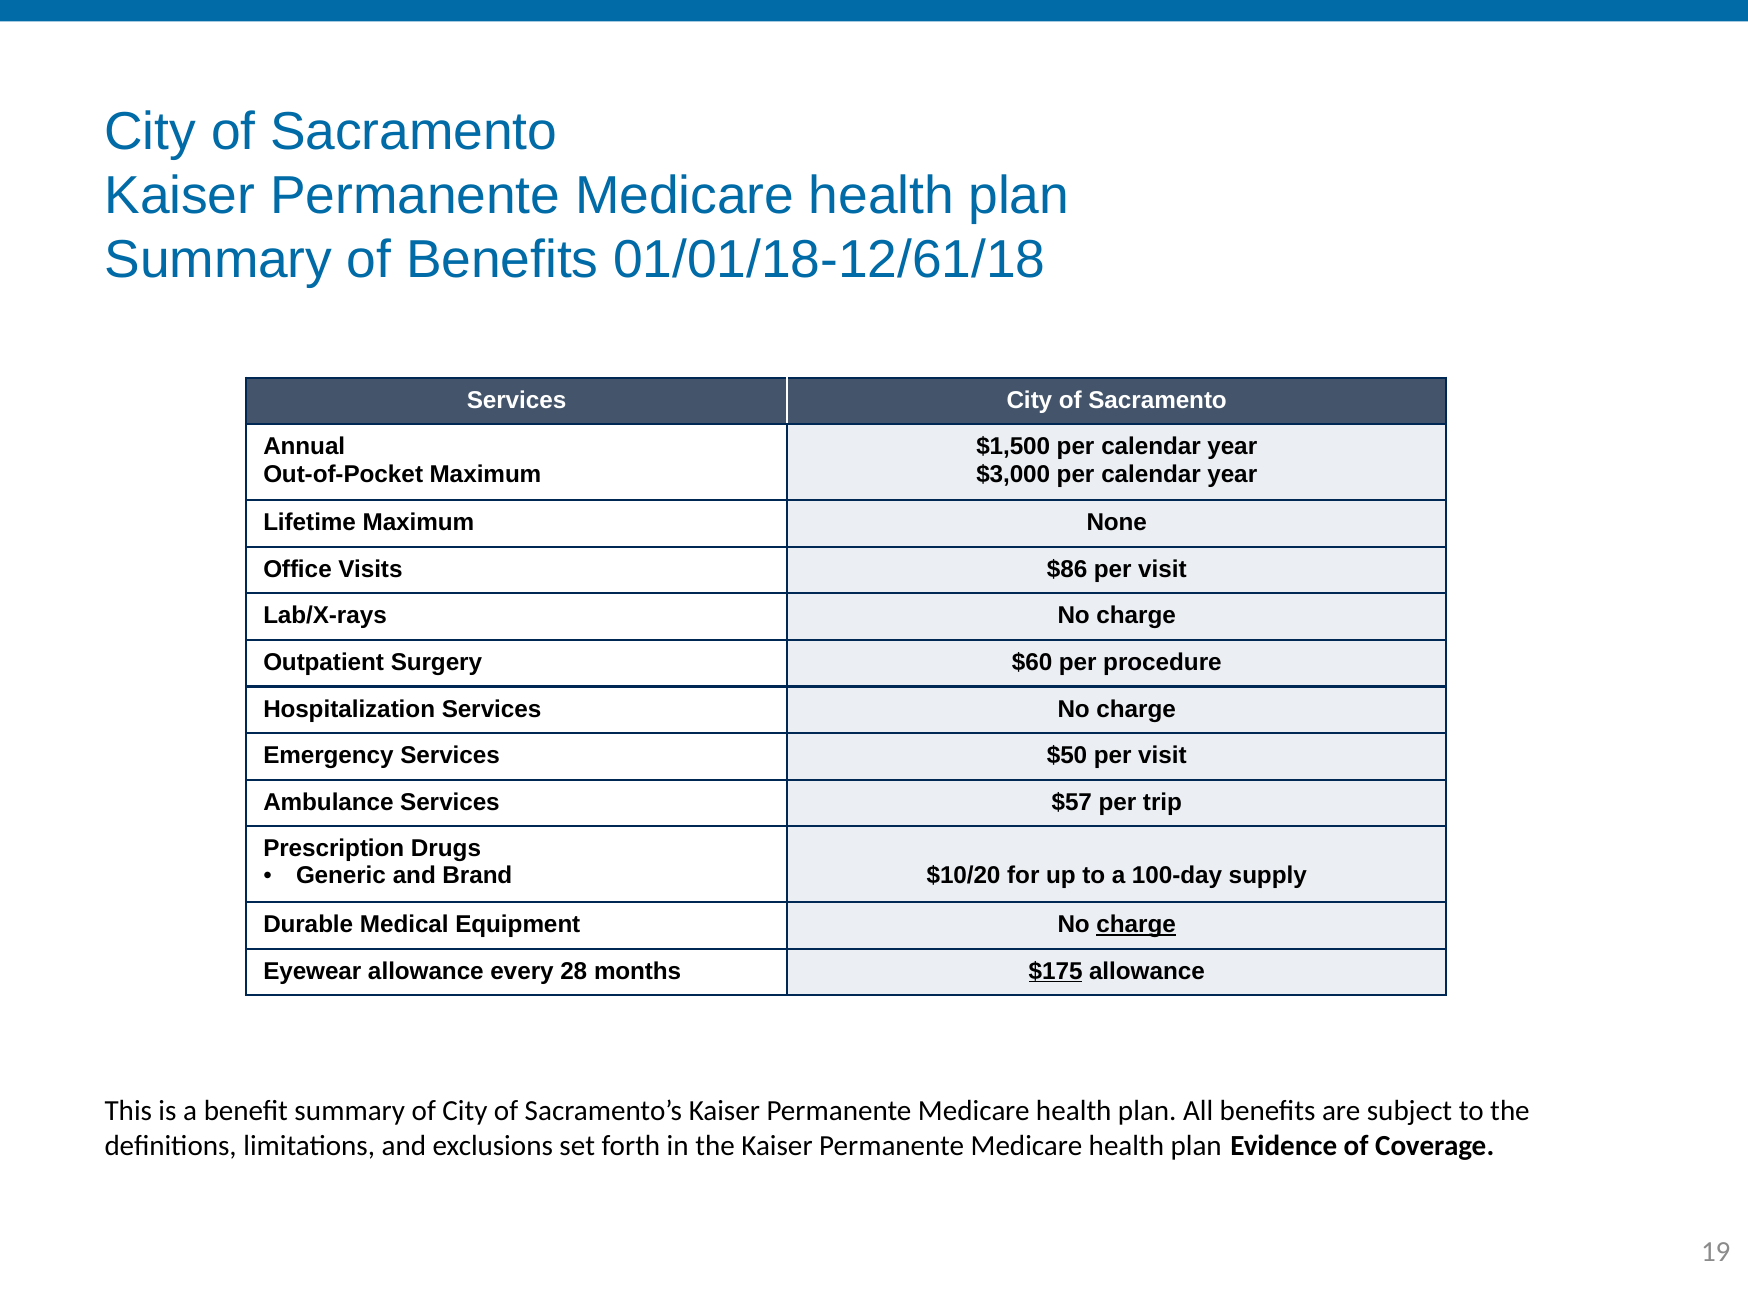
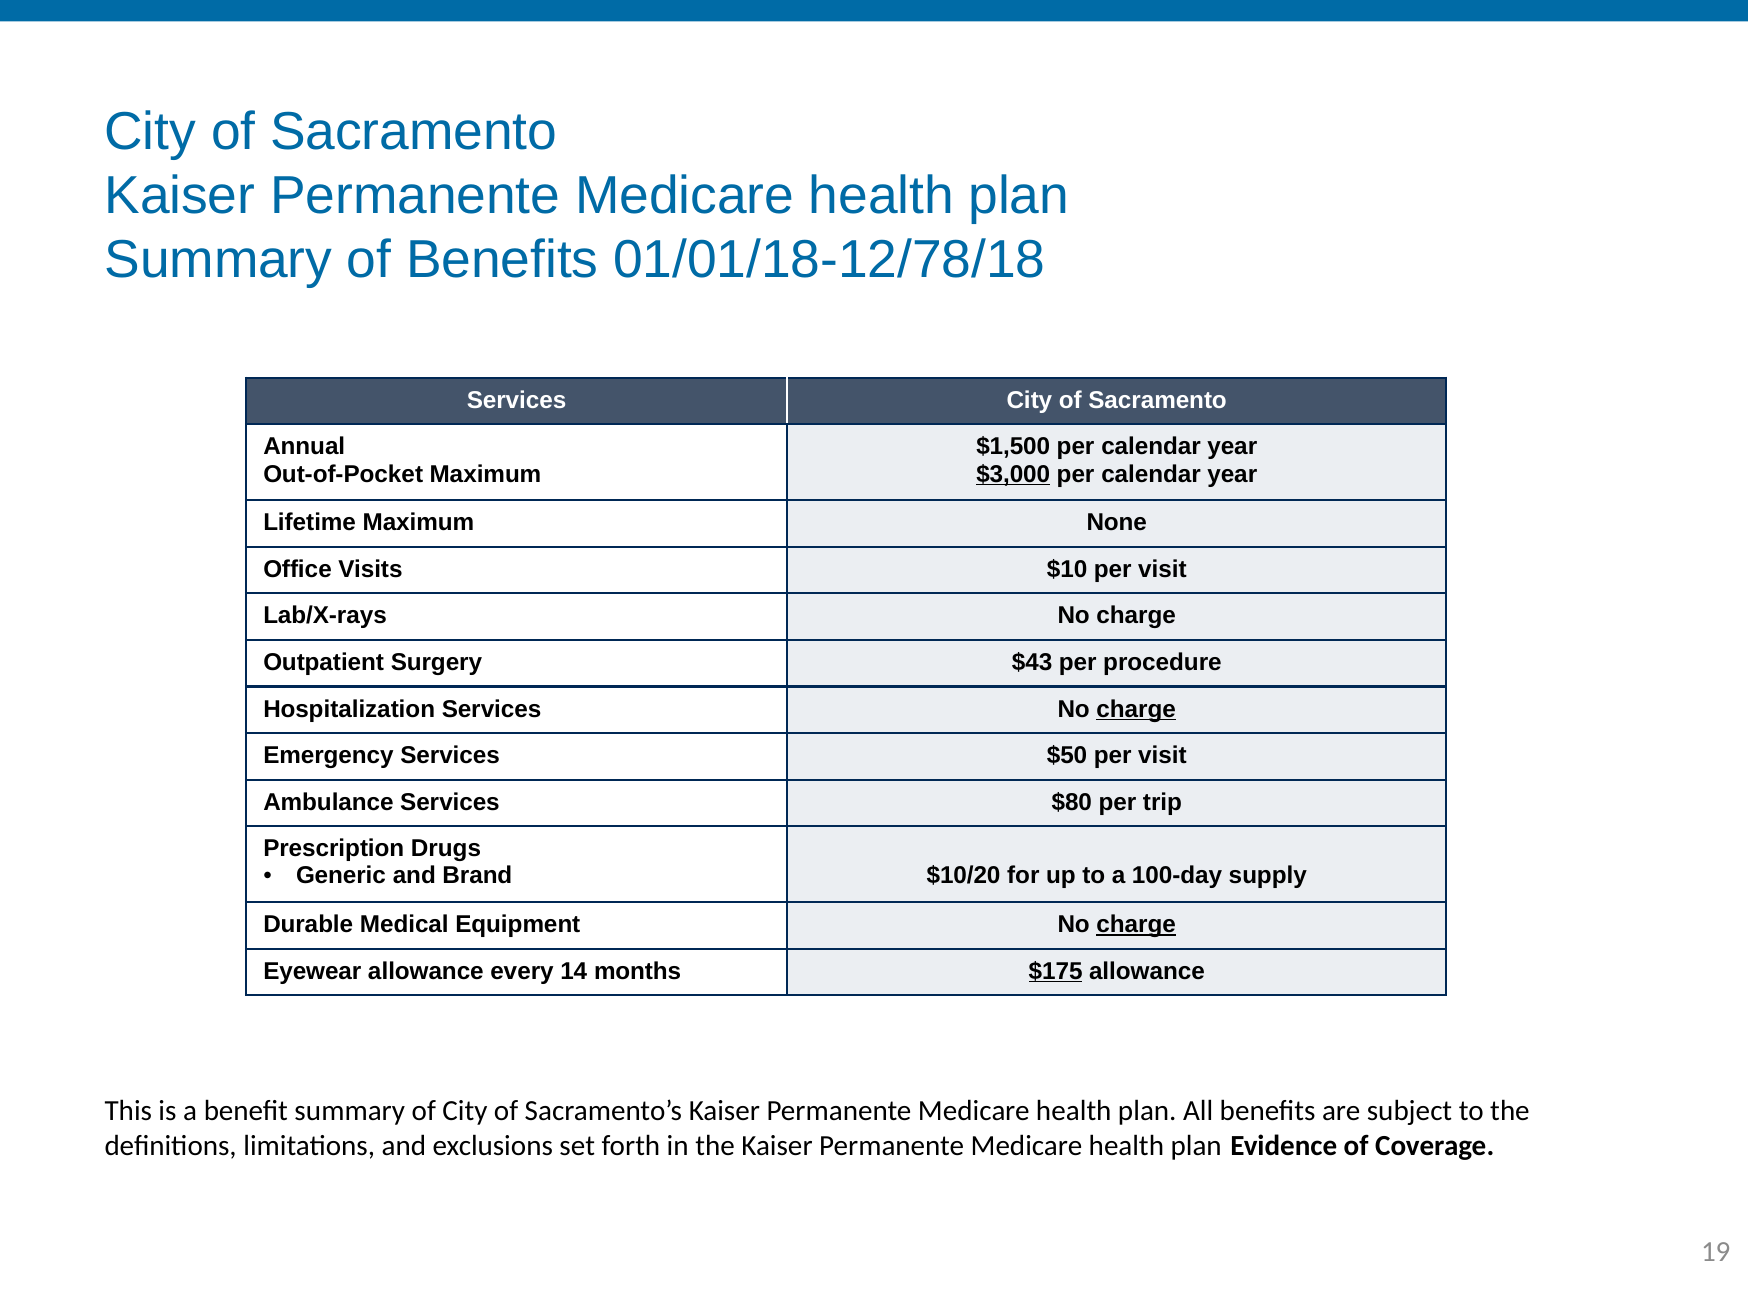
01/01/18-12/61/18: 01/01/18-12/61/18 -> 01/01/18-12/78/18 (829, 260)
$3,000 underline: none -> present (1013, 474)
$86: $86 -> $10 (1067, 569)
$60: $60 -> $43 (1032, 662)
charge underline: none -> present (1136, 709)
$57: $57 -> $80 (1072, 802)
28: 28 -> 14 (574, 971)
